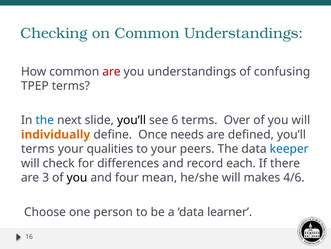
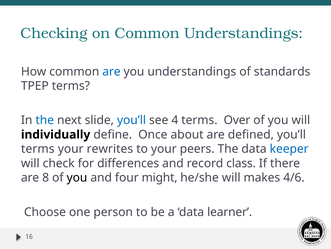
are colour: red -> blue (111, 71)
confusing: confusing -> standards (282, 71)
you’ll colour: black -> blue (132, 120)
6: 6 -> 4 (175, 120)
individually colour: orange -> black (56, 134)
needs: needs -> about (187, 134)
qualities: qualities -> rewrites (110, 149)
each: each -> class (241, 163)
3: 3 -> 8 (46, 177)
mean: mean -> might (160, 177)
